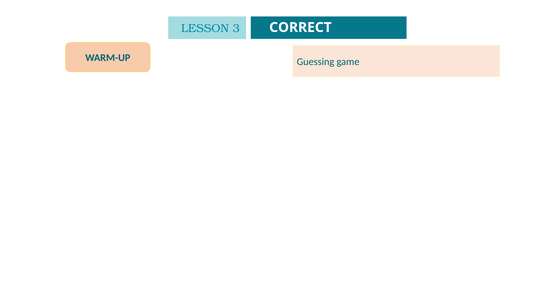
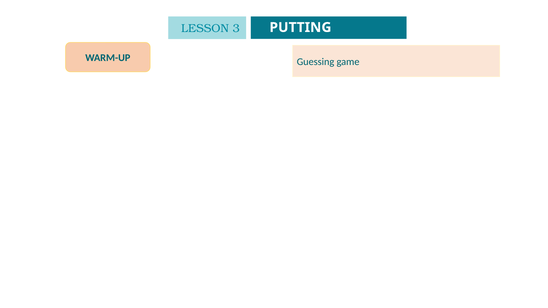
CORRECT: CORRECT -> PUTTING (300, 27)
